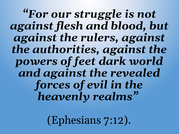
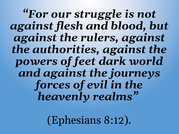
revealed: revealed -> journeys (135, 73)
7:12: 7:12 -> 8:12 (117, 120)
